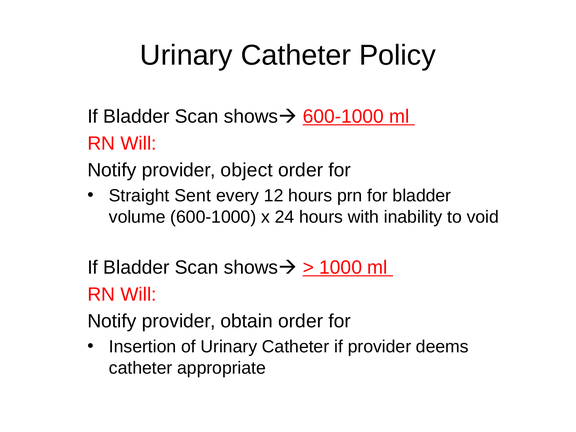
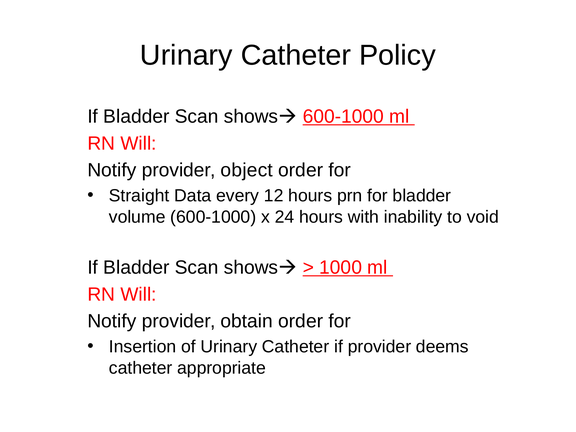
Sent: Sent -> Data (193, 196)
